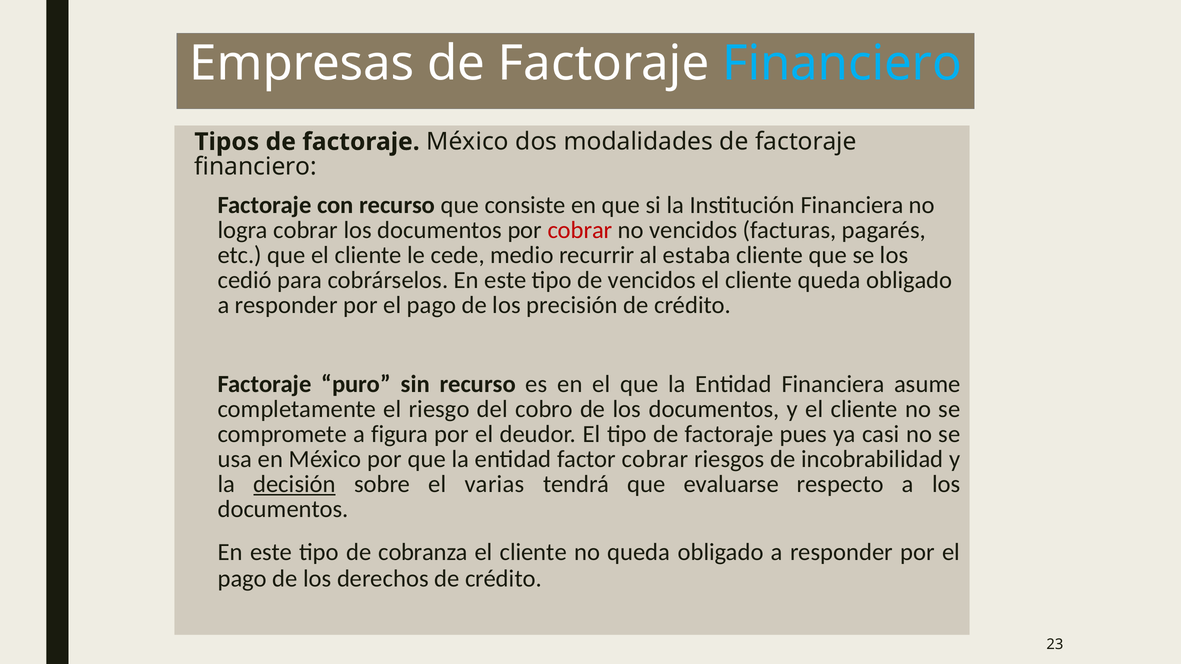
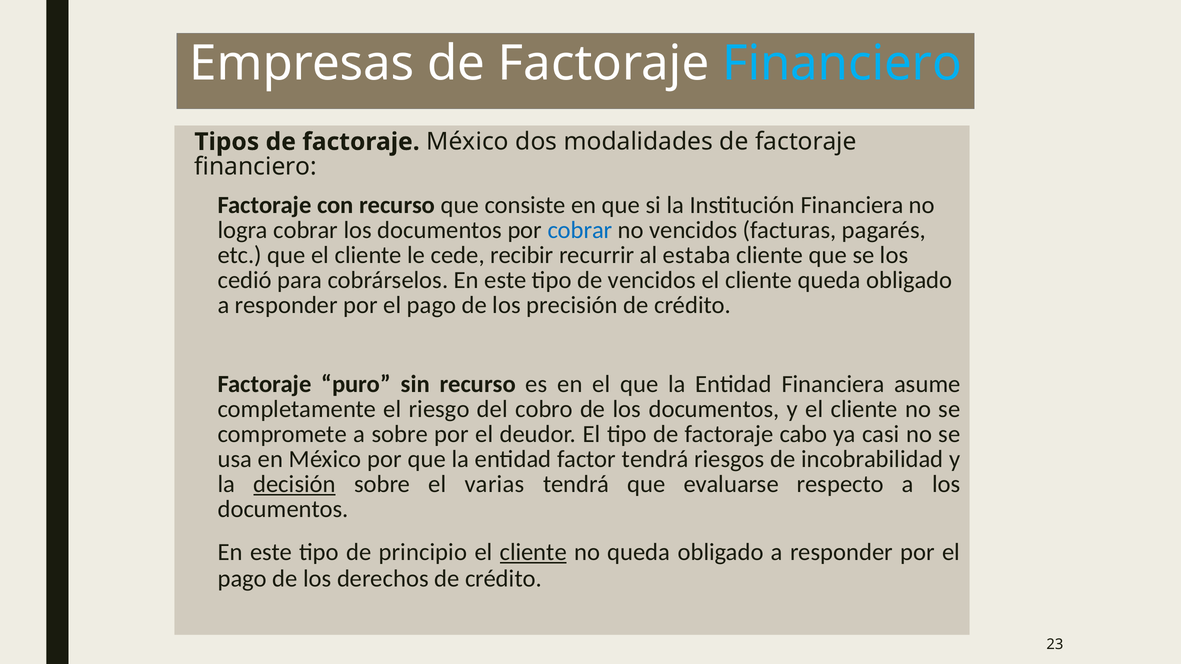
cobrar colour: red -> blue (580, 230)
medio: medio -> recibir (522, 255)
a figura: figura -> sobre (400, 434)
pues: pues -> cabo (803, 434)
factor cobrar: cobrar -> tendrá (655, 459)
cobranza: cobranza -> principio (423, 552)
cliente underline: none -> present (533, 552)
